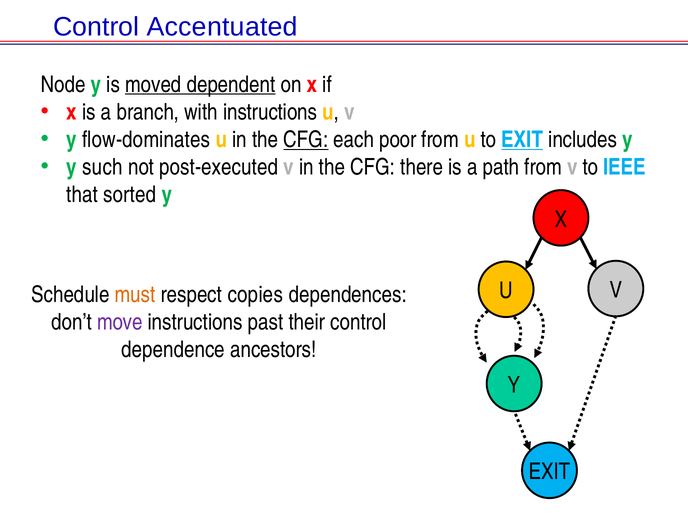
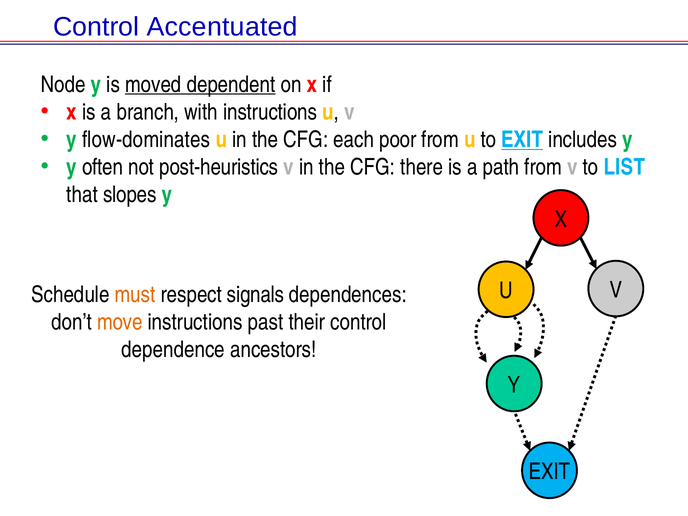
CFG underline: present -> none (306, 140)
such: such -> often (103, 167)
post-executed: post-executed -> post-heuristics (219, 167)
IEEE: IEEE -> LIST (624, 167)
sorted: sorted -> slopes (130, 195)
copies: copies -> signals (256, 295)
move colour: purple -> orange (120, 322)
